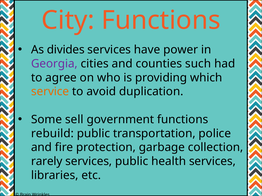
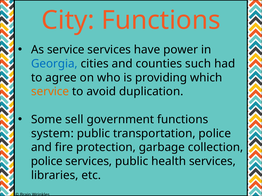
As divides: divides -> service (66, 50)
Georgia colour: purple -> blue (54, 64)
rebuild: rebuild -> system (52, 134)
rarely: rarely -> police (47, 162)
